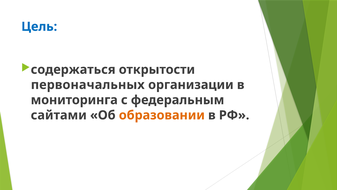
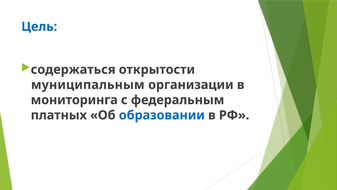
первоначальных: первоначальных -> муниципальным (88, 85)
сайтами: сайтами -> платных (59, 115)
образовании colour: orange -> blue (162, 115)
